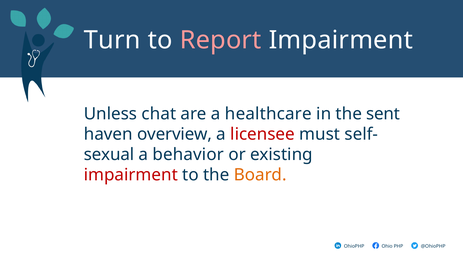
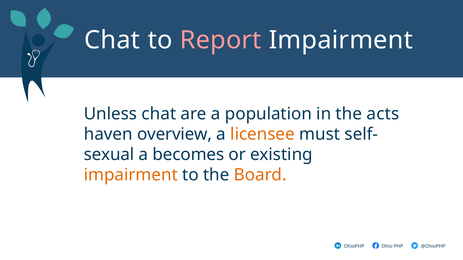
Turn: Turn -> Chat (112, 40)
healthcare: healthcare -> population (268, 114)
sent: sent -> acts (383, 114)
licensee colour: red -> orange (263, 134)
behavior: behavior -> becomes (188, 155)
impairment colour: red -> orange (131, 175)
